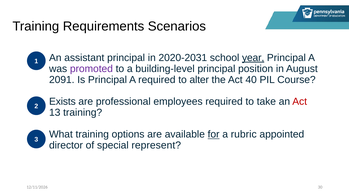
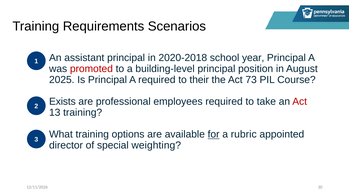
2020-2031: 2020-2031 -> 2020-2018 (183, 58)
year underline: present -> none (253, 58)
promoted colour: purple -> red (91, 69)
2091: 2091 -> 2025 (62, 80)
alter: alter -> their (199, 80)
40: 40 -> 73 (251, 80)
represent: represent -> weighting (156, 146)
